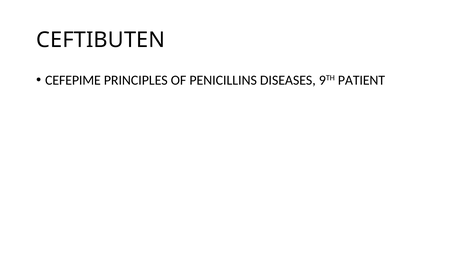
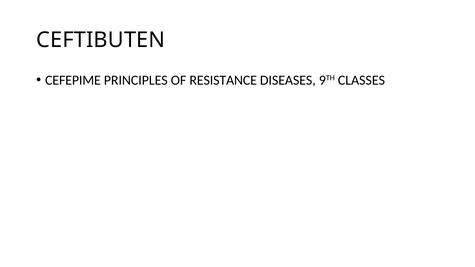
PENICILLINS: PENICILLINS -> RESISTANCE (223, 80)
PATIENT: PATIENT -> CLASSES (361, 80)
